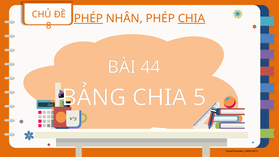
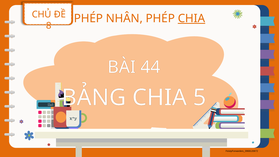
PHÉP underline: present -> none (88, 18)
